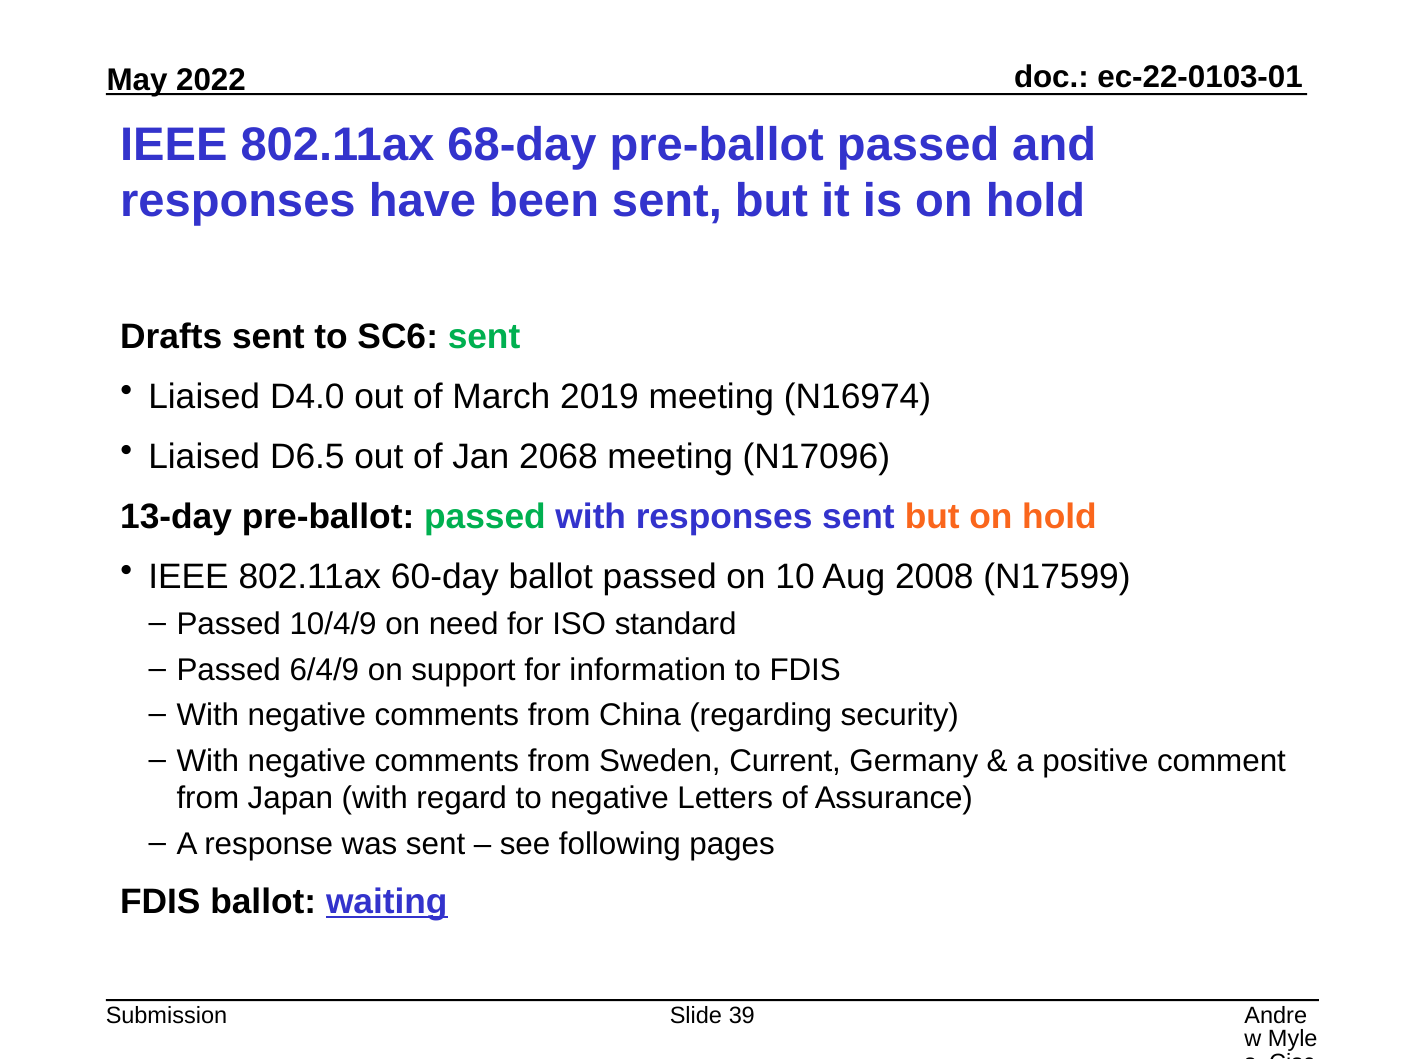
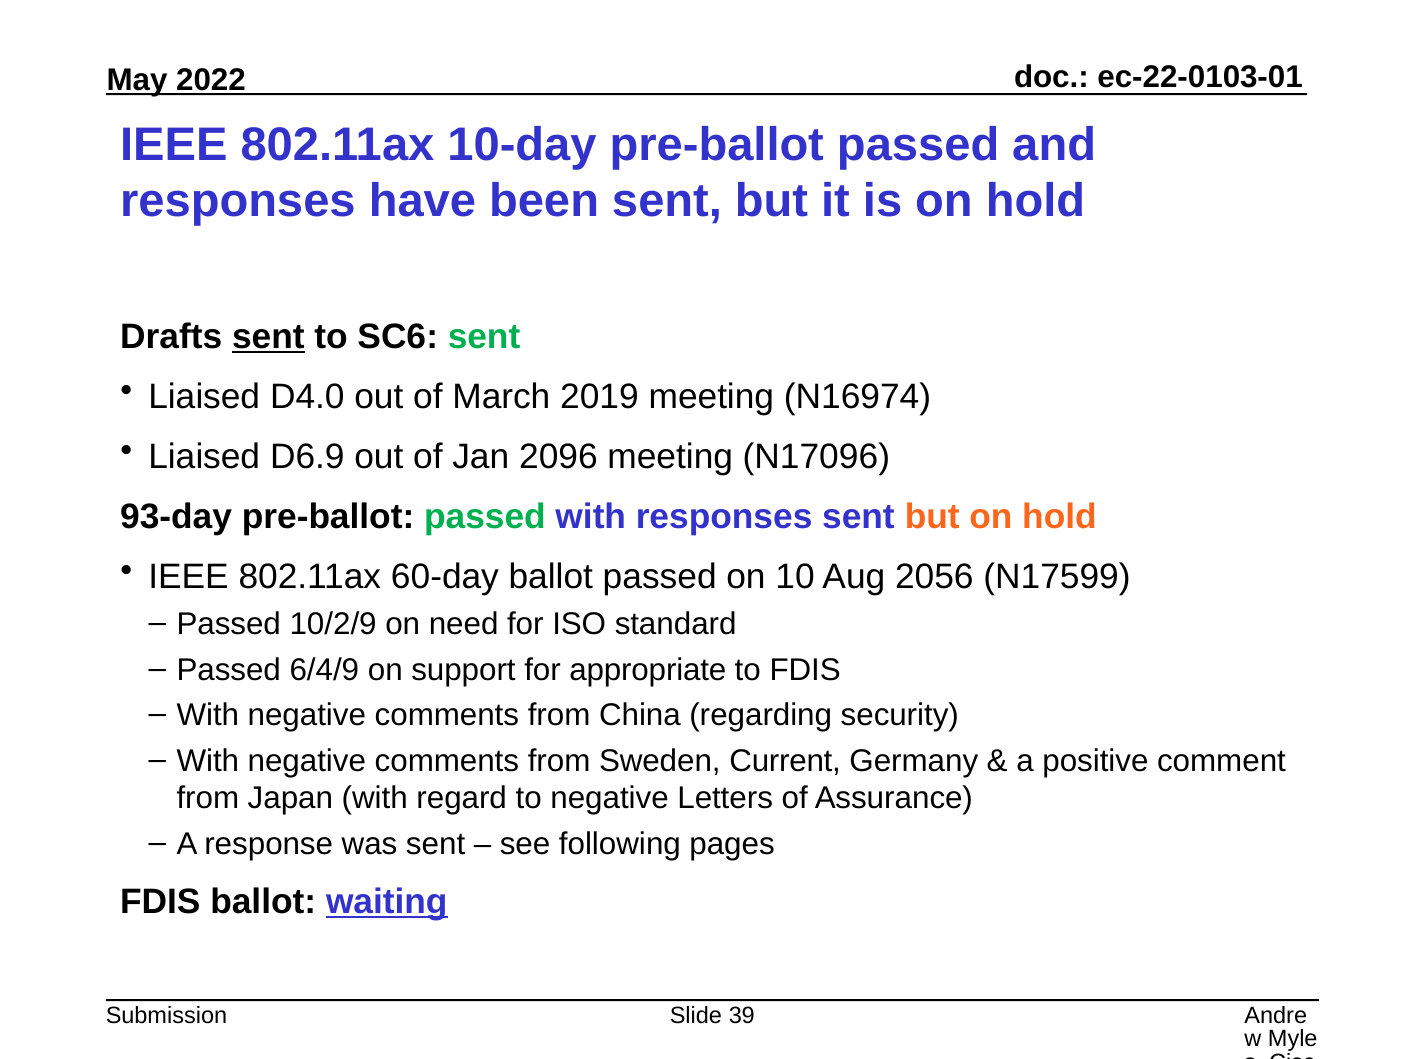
68-day: 68-day -> 10-day (522, 145)
sent underline: none -> present (268, 337)
D6.5: D6.5 -> D6.9 (307, 457)
2068: 2068 -> 2096 (558, 457)
13-day: 13-day -> 93-day (176, 517)
2008: 2008 -> 2056 (934, 577)
10/4/9: 10/4/9 -> 10/2/9 (333, 625)
information: information -> appropriate (648, 670)
